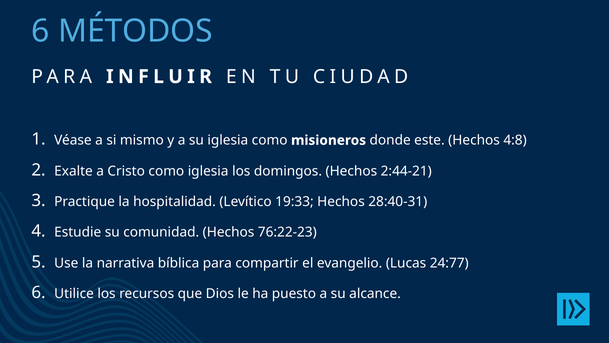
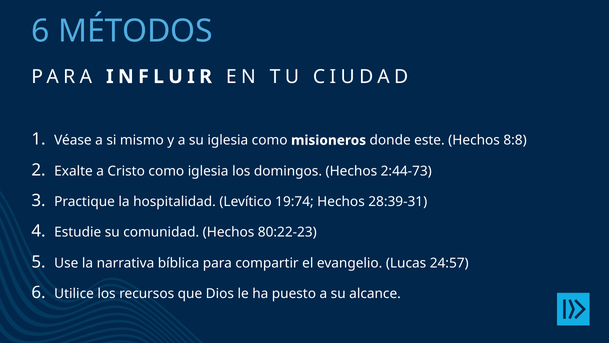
4:8: 4:8 -> 8:8 (515, 140)
2:44-21: 2:44-21 -> 2:44-73 (406, 171)
19:33: 19:33 -> 19:74 (294, 201)
28:40-31: 28:40-31 -> 28:39-31 (398, 201)
76:22-23: 76:22-23 -> 80:22-23 (287, 232)
24:77: 24:77 -> 24:57 (449, 263)
